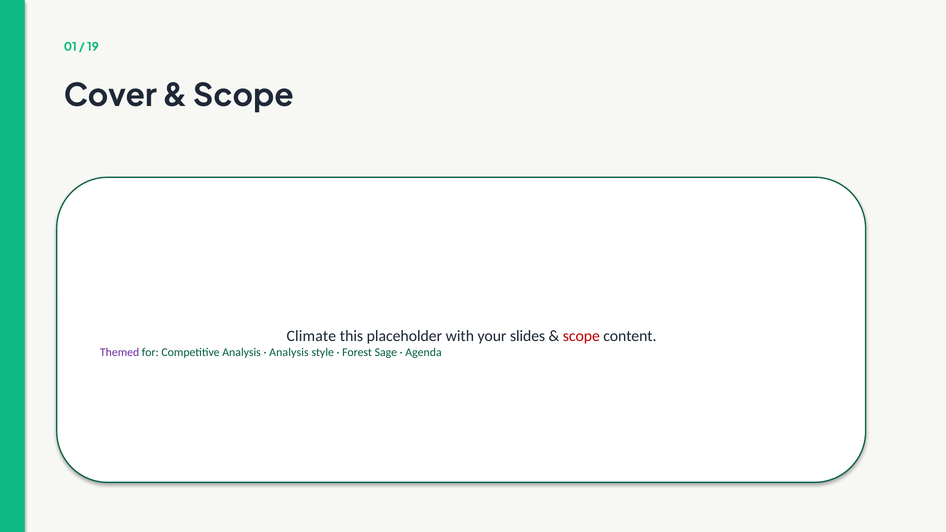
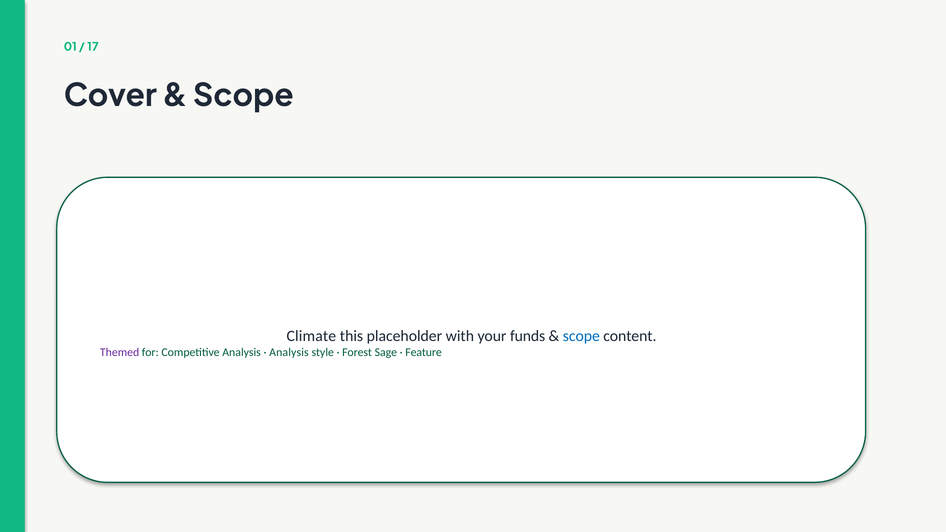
19: 19 -> 17 (93, 47)
slides: slides -> funds (528, 336)
scope colour: red -> blue (581, 336)
Agenda: Agenda -> Feature (424, 353)
